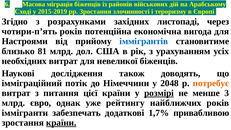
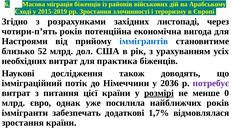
81: 81 -> 52 (42, 51)
невеликої: невеликої -> практика (117, 61)
2048: 2048 -> 2036 (170, 83)
потребує colour: orange -> purple (211, 83)
3: 3 -> 0 (227, 93)
рейтингу: рейтингу -> посилила (125, 103)
привабливою: привабливою -> відмовлялася (201, 113)
країни underline: present -> none (61, 123)
